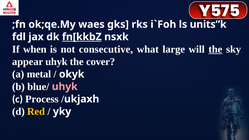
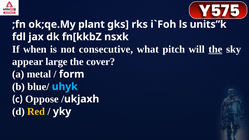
waes: waes -> plant (91, 24)
fn[kkbZ underline: present -> none (82, 37)
large: large -> pitch (174, 49)
appear uhyk: uhyk -> large (56, 62)
okyk: okyk -> form (72, 74)
uhyk colour: pink -> light blue (65, 87)
Process: Process -> Oppose (42, 99)
